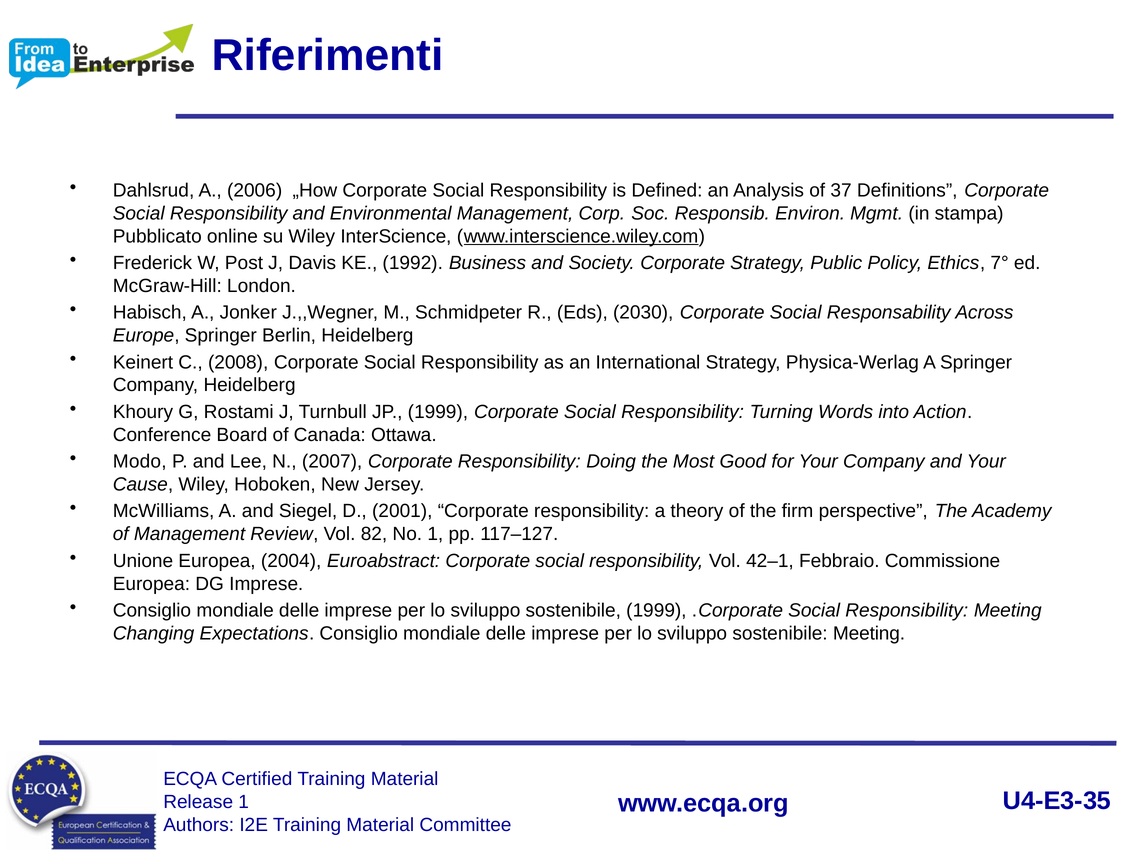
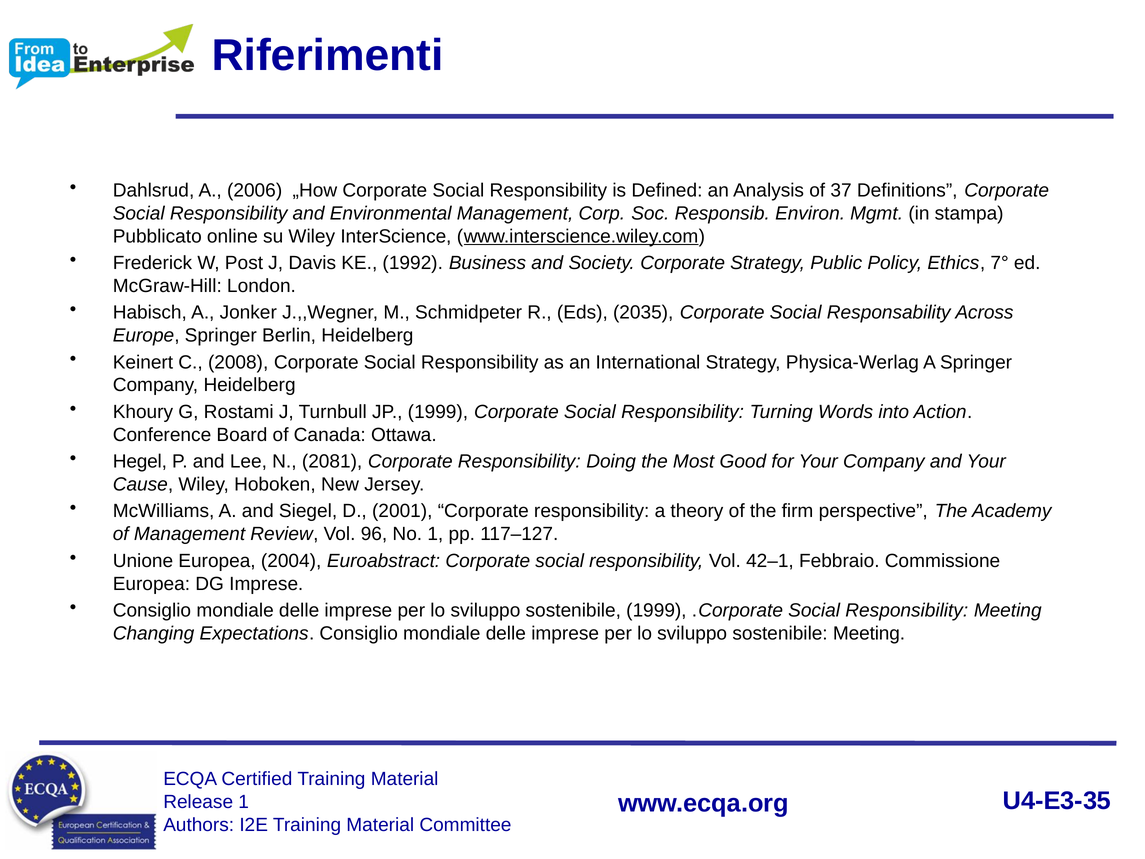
2030: 2030 -> 2035 (643, 313)
Modo: Modo -> Hegel (140, 461)
2007: 2007 -> 2081 (332, 461)
82: 82 -> 96 (374, 534)
